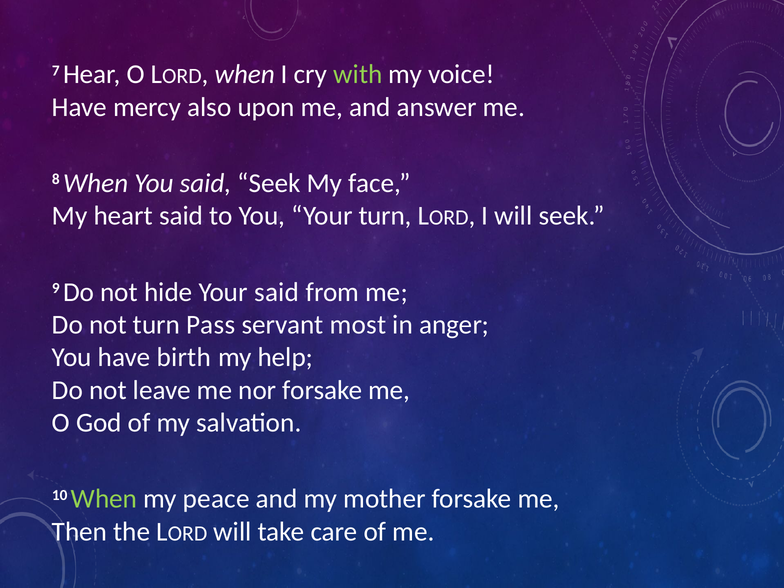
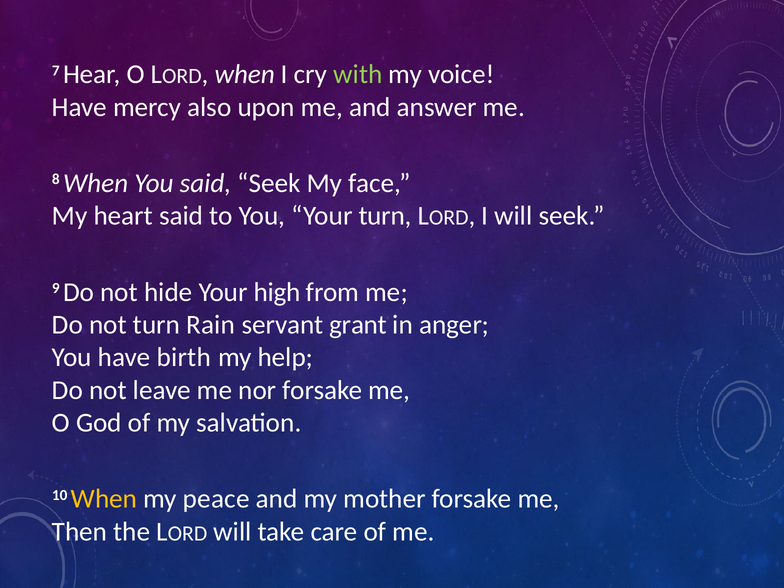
Your said: said -> high (277, 292)
Pass: Pass -> Rain (211, 325)
most: most -> grant (358, 325)
When colour: light green -> yellow (104, 499)
